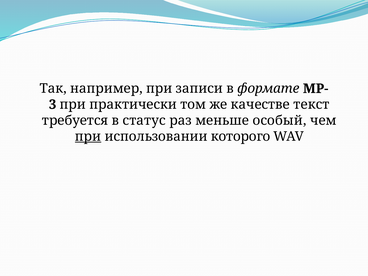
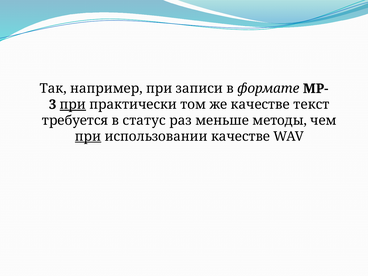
при underline: none -> present (73, 105)
особый: особый -> методы (280, 120)
использовании которого: которого -> качестве (241, 136)
